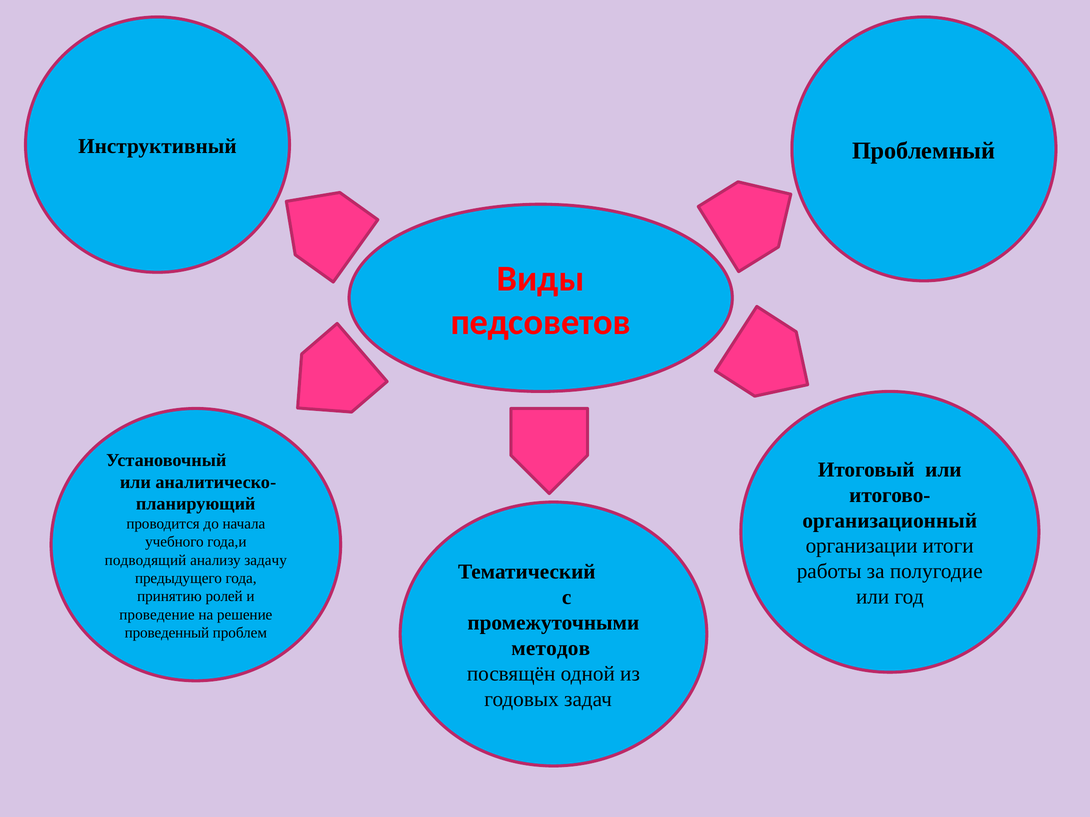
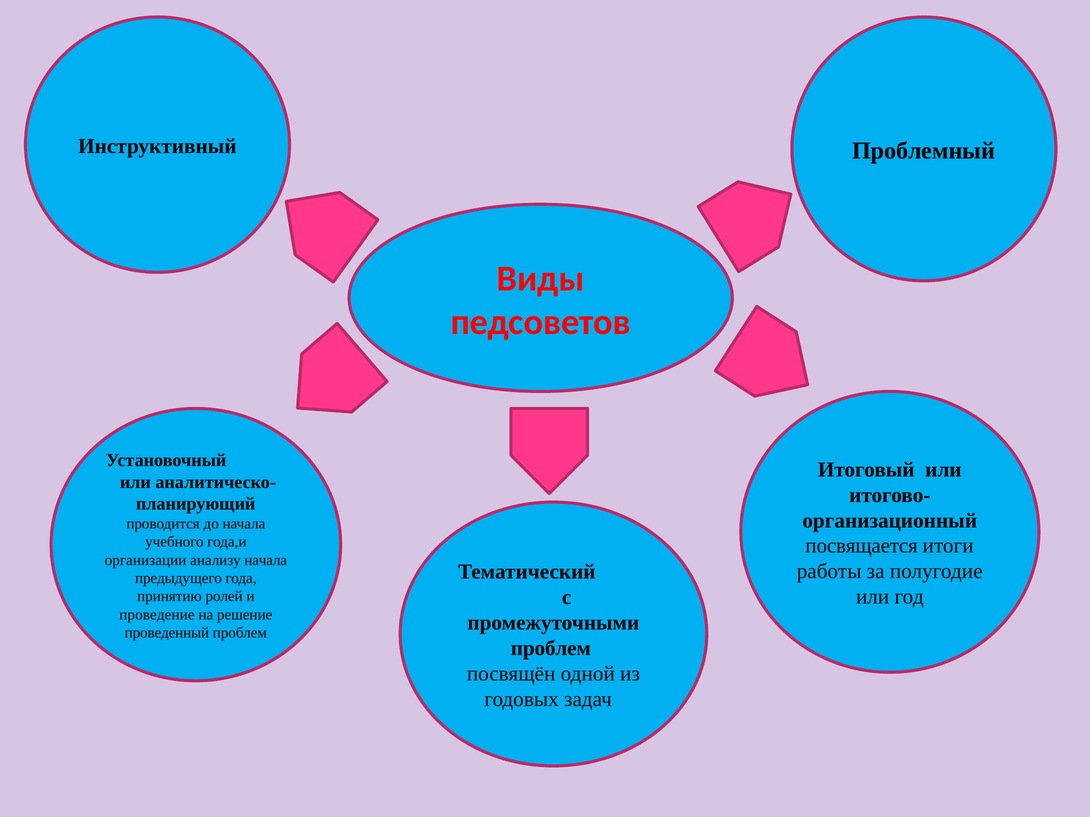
организации: организации -> посвящается (862, 546)
подводящий: подводящий -> организации (146, 560)
анализу задачу: задачу -> начала (266, 560)
методов: методов -> проблем (551, 649)
